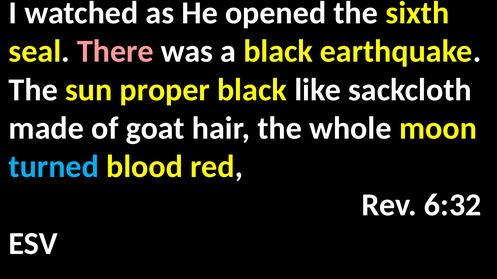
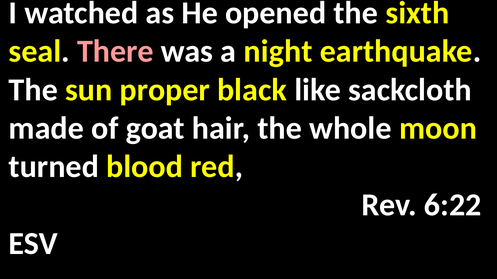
a black: black -> night (278, 51)
turned colour: light blue -> white (54, 167)
6:32: 6:32 -> 6:22 (453, 205)
